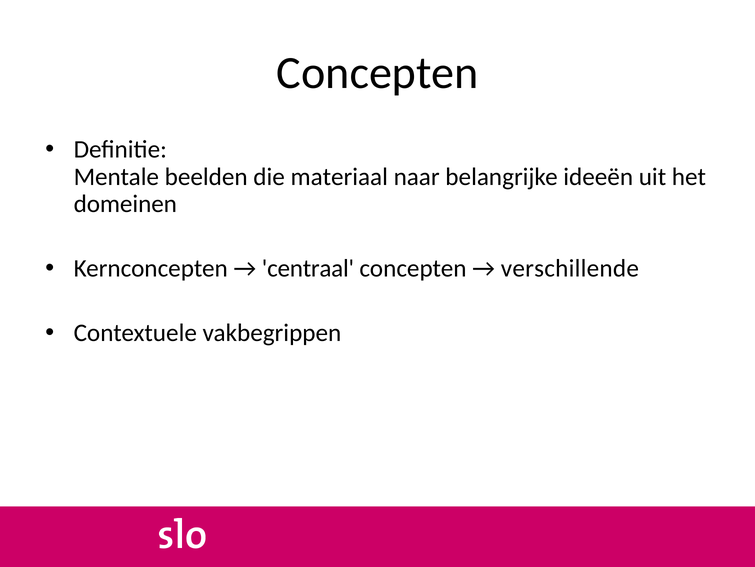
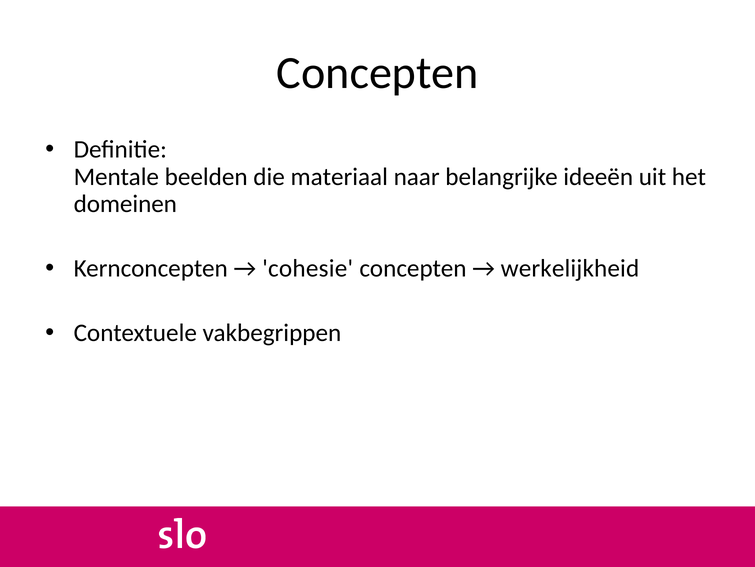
centraal: centraal -> cohesie (308, 268)
verschillende: verschillende -> werkelijkheid (570, 268)
